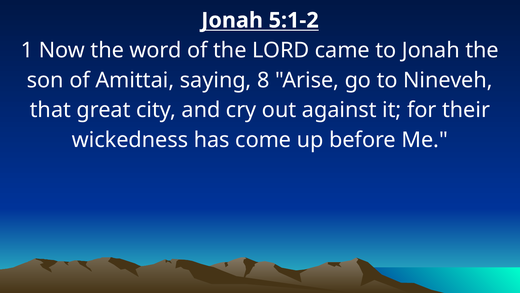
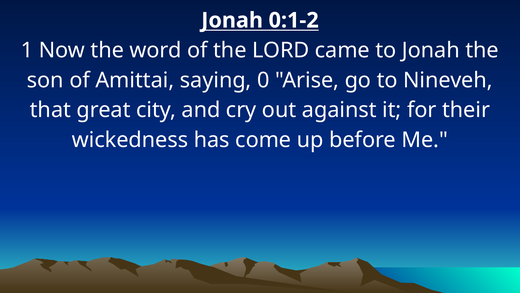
5:1-2: 5:1-2 -> 0:1-2 (294, 20)
8: 8 -> 0 (263, 80)
